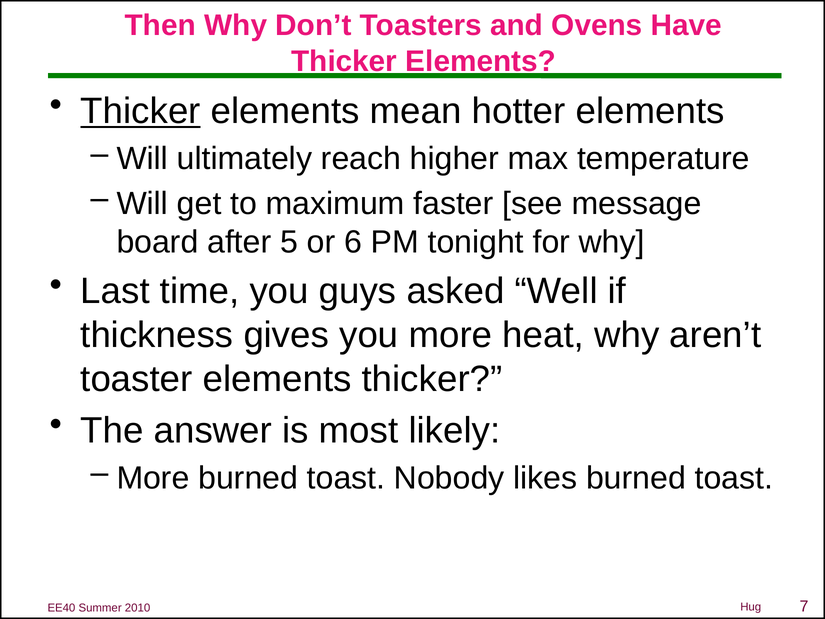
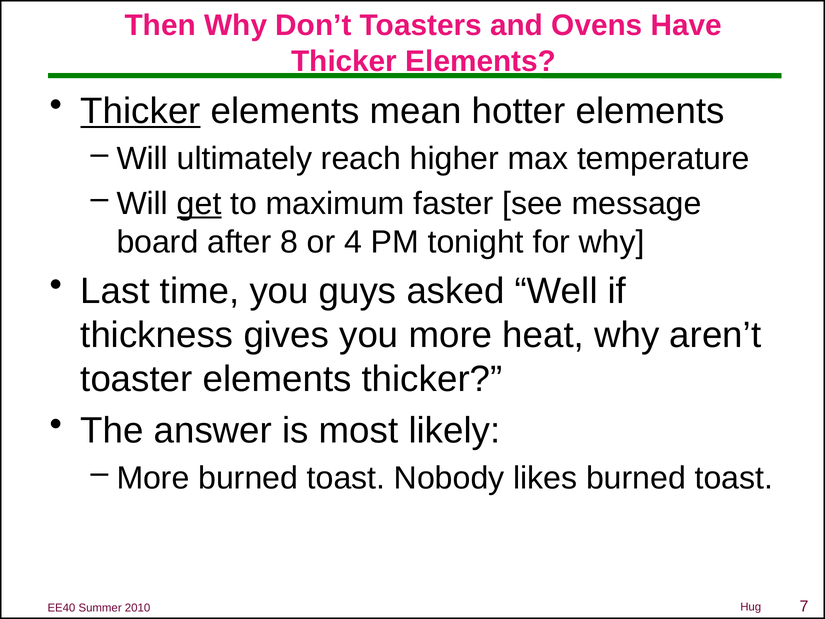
get underline: none -> present (199, 204)
5: 5 -> 8 (289, 242)
6: 6 -> 4 (353, 242)
